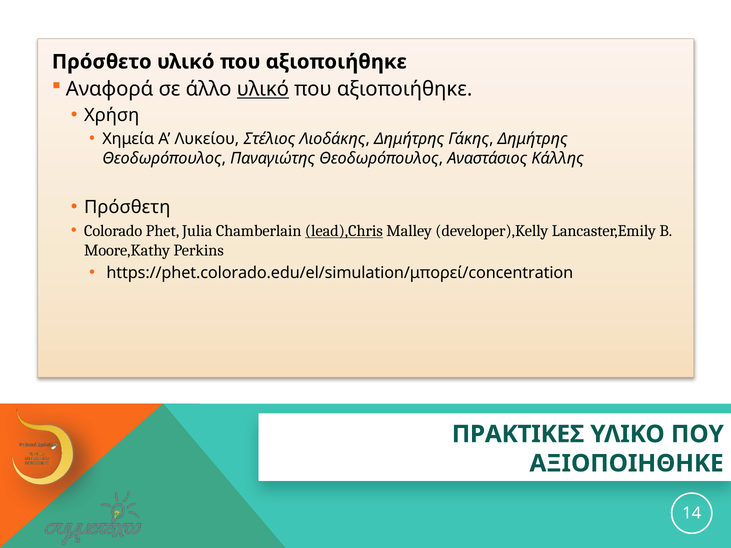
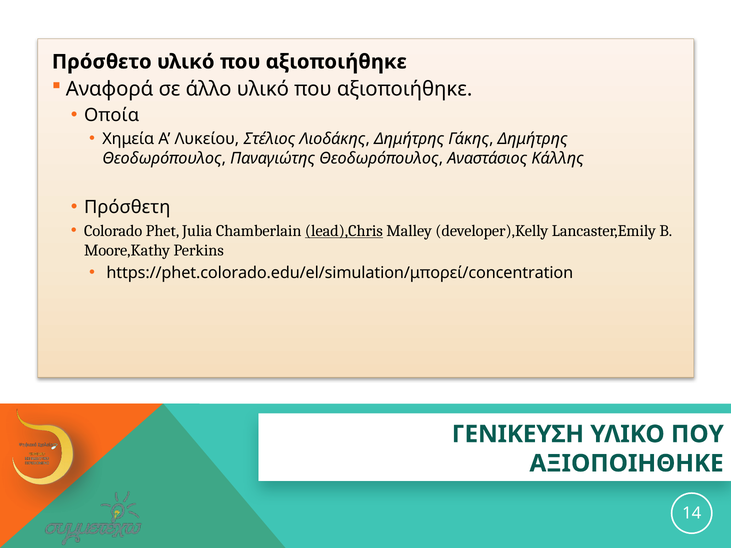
υλικό underline: present -> none (263, 89)
Χρήση: Χρήση -> Οποία (112, 115)
ΠΡΑΚΤΙΚΕΣ: ΠΡΑΚΤΙΚΕΣ -> ΓΕΝΙΚΕΥΣΗ (518, 434)
